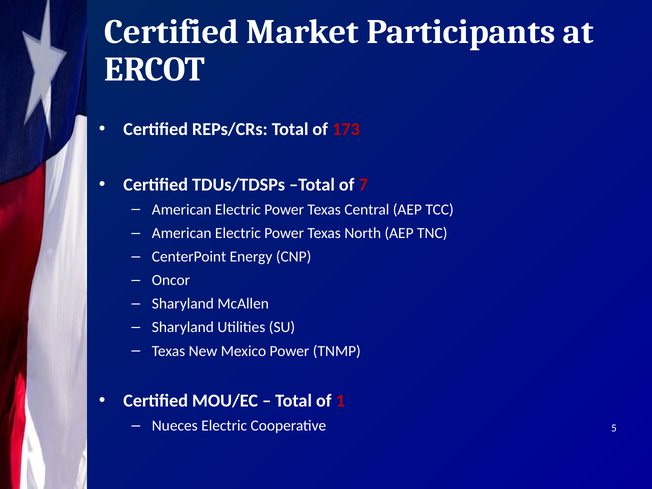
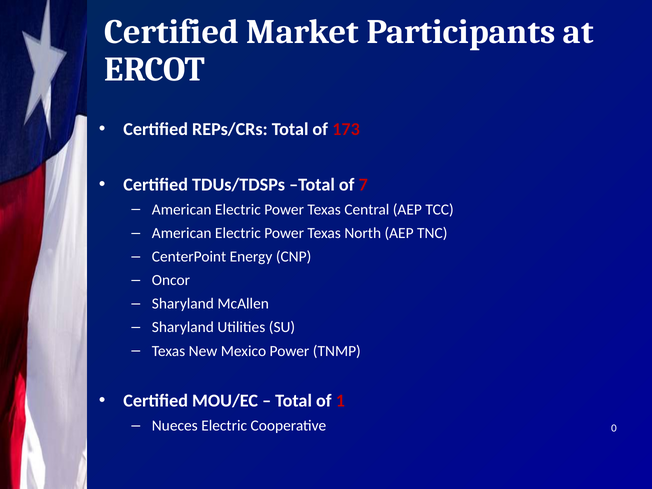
5: 5 -> 0 (614, 428)
